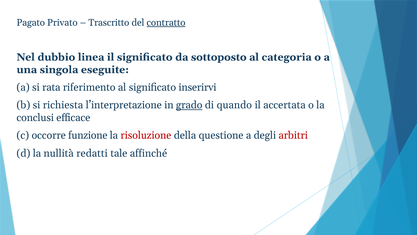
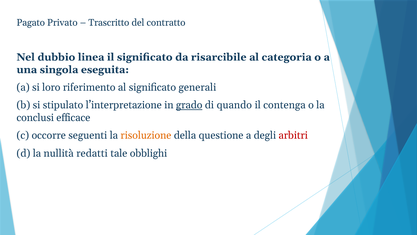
contratto underline: present -> none (166, 23)
sottoposto: sottoposto -> risarcibile (219, 57)
eseguite: eseguite -> eseguita (105, 70)
rata: rata -> loro (51, 87)
inserirvi: inserirvi -> generali (197, 87)
richiesta: richiesta -> stipulato (63, 105)
accertata: accertata -> contenga (284, 105)
funzione: funzione -> seguenti (88, 135)
risoluzione colour: red -> orange (146, 135)
affinché: affinché -> obblighi (149, 153)
